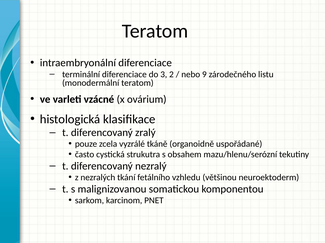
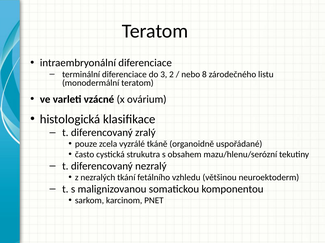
9: 9 -> 8 (204, 75)
